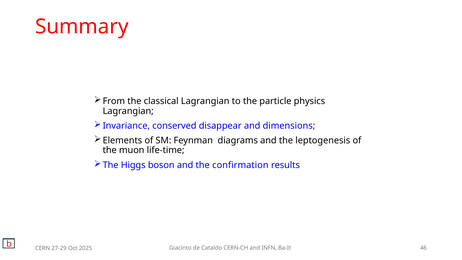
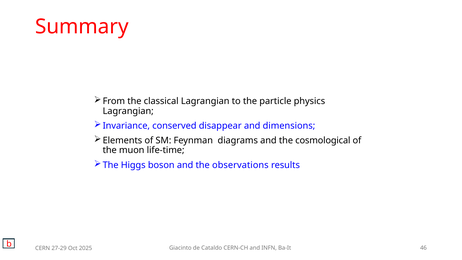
leptogenesis: leptogenesis -> cosmological (323, 140)
confirmation: confirmation -> observations (240, 165)
